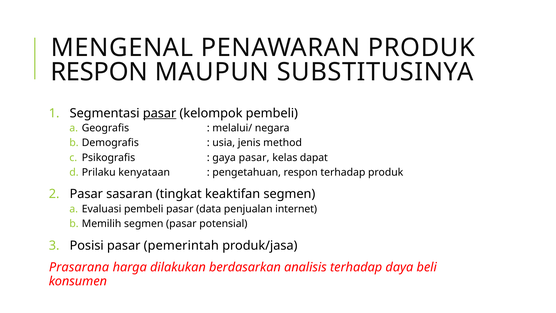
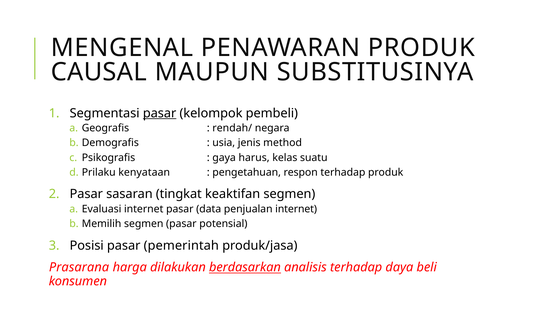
RESPON: RESPON -> CAUSAL (99, 72)
melalui/: melalui/ -> rendah/ (232, 128)
gaya pasar: pasar -> harus (254, 157)
dapat: dapat -> suatu (314, 157)
Evaluasi pembeli: pembeli -> internet (144, 209)
berdasarkan underline: none -> present (245, 267)
